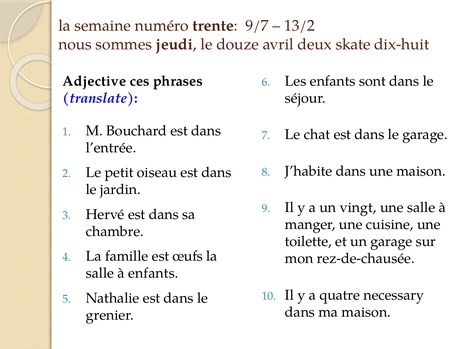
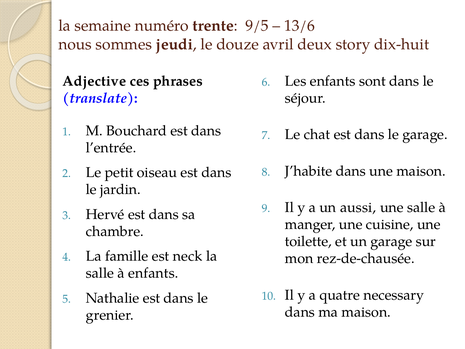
9/7: 9/7 -> 9/5 (257, 26)
13/2: 13/2 -> 13/6 (299, 26)
skate: skate -> story (353, 44)
vingt: vingt -> aussi (358, 207)
œufs: œufs -> neck (188, 256)
